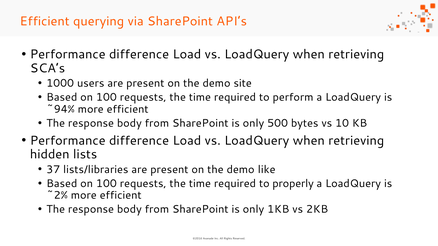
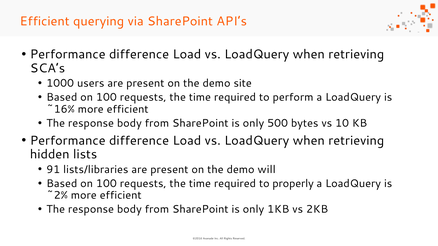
~94%: ~94% -> ~16% (61, 109)
37: 37 -> 91 (53, 170)
like: like -> will (267, 170)
